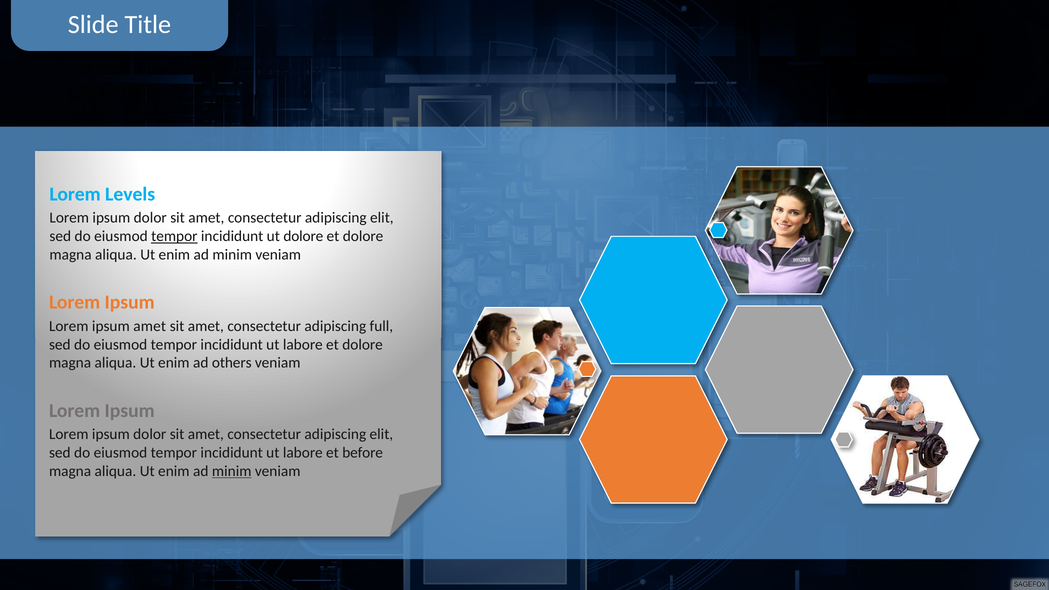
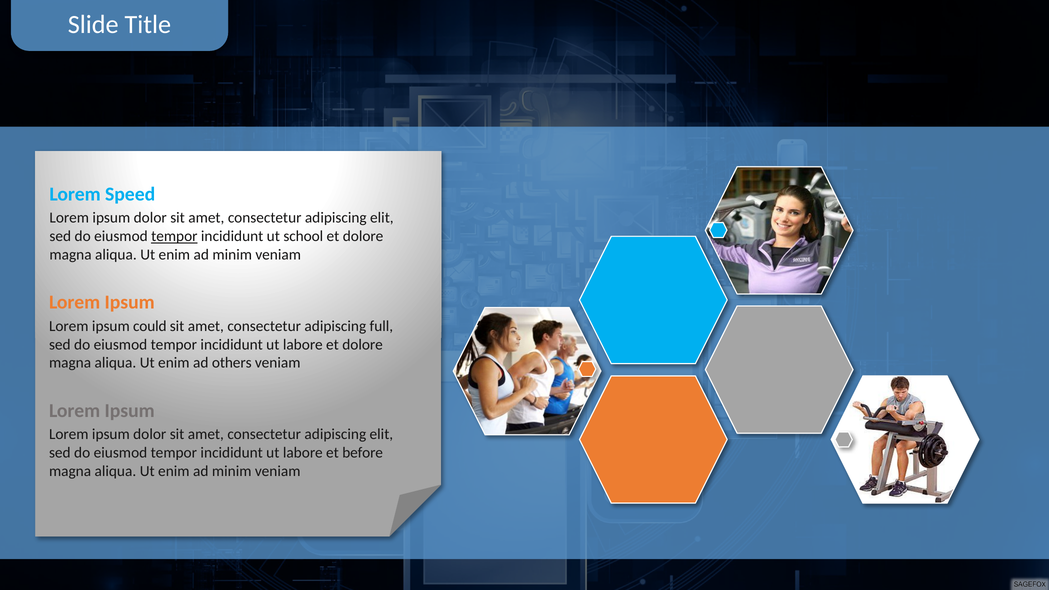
Levels: Levels -> Speed (130, 194)
ut dolore: dolore -> school (303, 236)
ipsum amet: amet -> could (150, 326)
minim underline: present -> none (232, 471)
